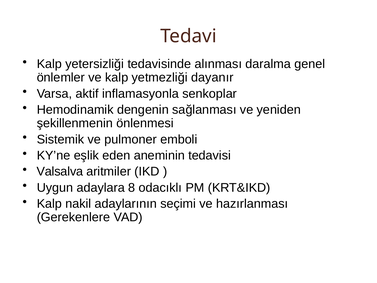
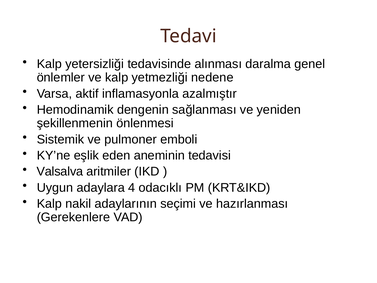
dayanır: dayanır -> nedene (212, 77)
senkoplar: senkoplar -> azalmıştır (210, 94)
8: 8 -> 4 (132, 187)
